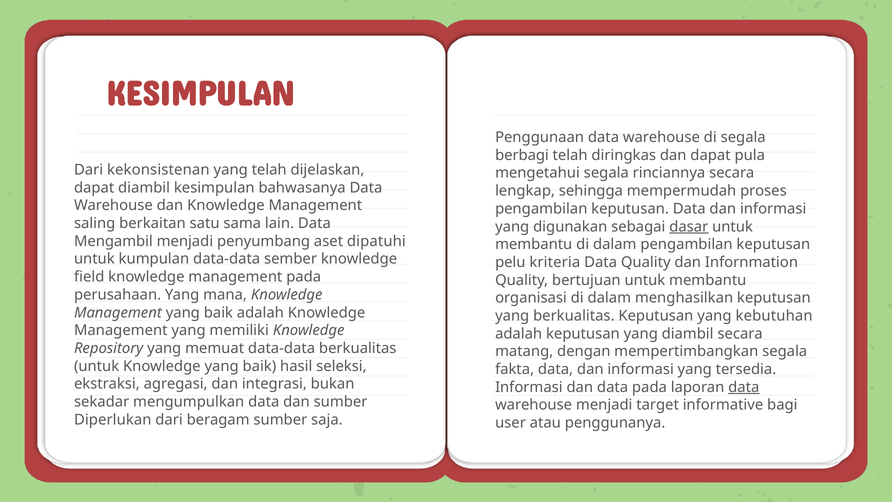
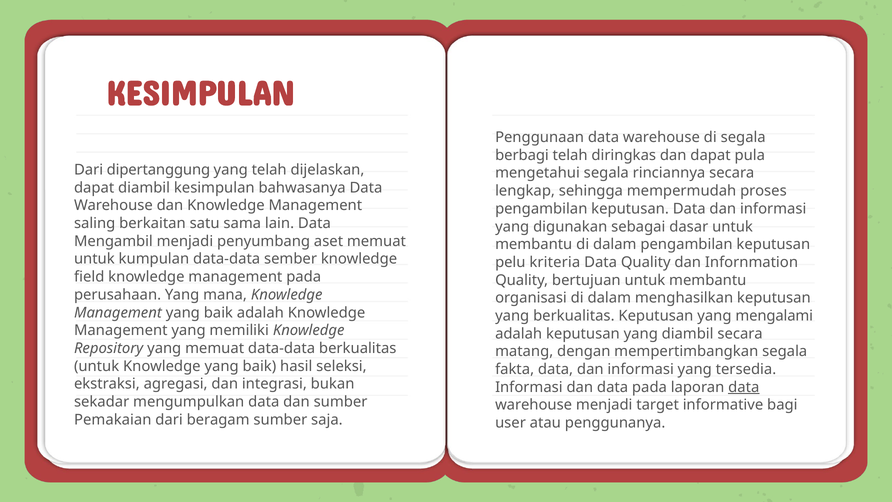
kekonsistenan: kekonsistenan -> dipertanggung (158, 170)
dasar underline: present -> none (689, 226)
aset dipatuhi: dipatuhi -> memuat (376, 241)
kebutuhan: kebutuhan -> mengalami (774, 316)
Diperlukan: Diperlukan -> Pemakaian (113, 420)
